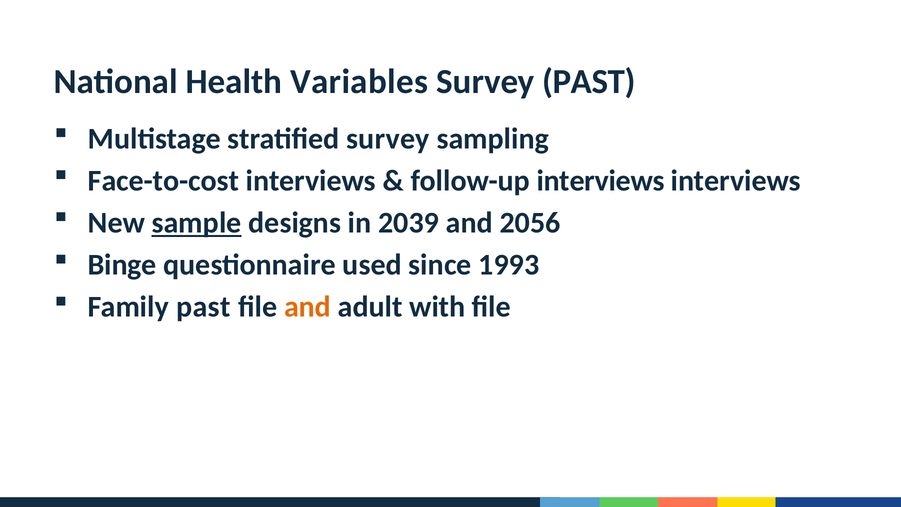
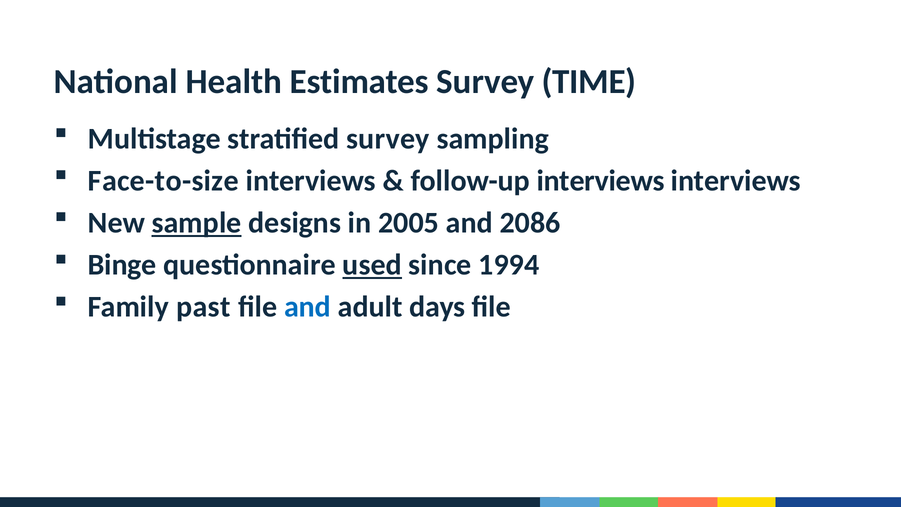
Variables: Variables -> Estimates (359, 82)
Survey PAST: PAST -> TIME (589, 82)
Face-to-cost: Face-to-cost -> Face-to-size (163, 181)
2039: 2039 -> 2005 (409, 223)
2056: 2056 -> 2086 (530, 223)
used underline: none -> present (372, 265)
1993: 1993 -> 1994 (509, 265)
and colour: orange -> blue (308, 307)
with: with -> days (437, 307)
